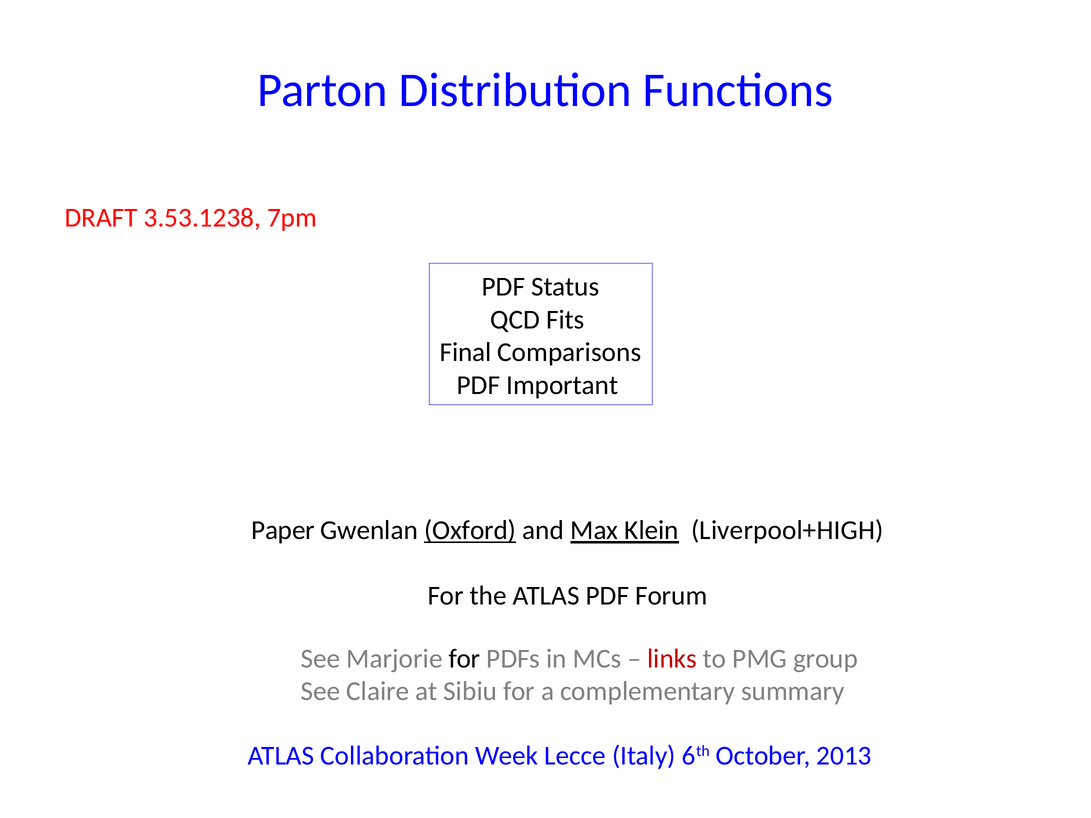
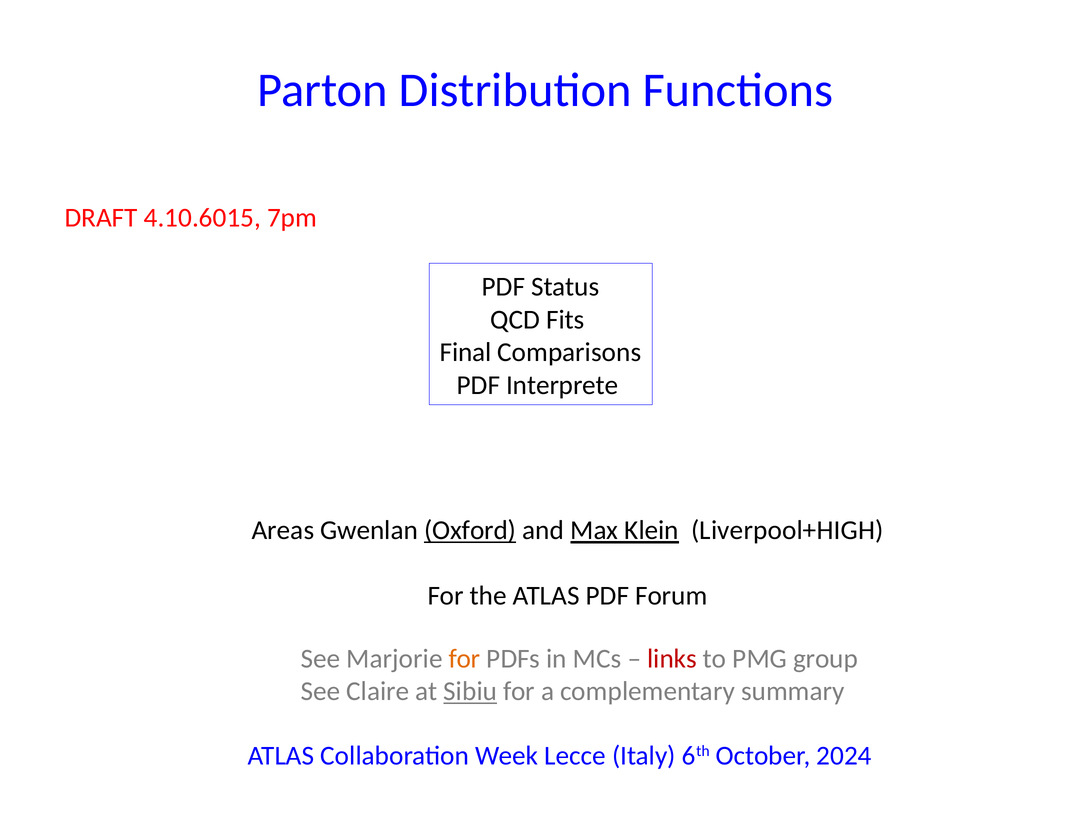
3.53.1238: 3.53.1238 -> 4.10.6015 (202, 218)
Important: Important -> Interprete (562, 385)
Paper: Paper -> Areas (283, 531)
for colour: black -> orange (465, 659)
Sibiu underline: none -> present (470, 692)
2013: 2013 -> 2024 (844, 756)
